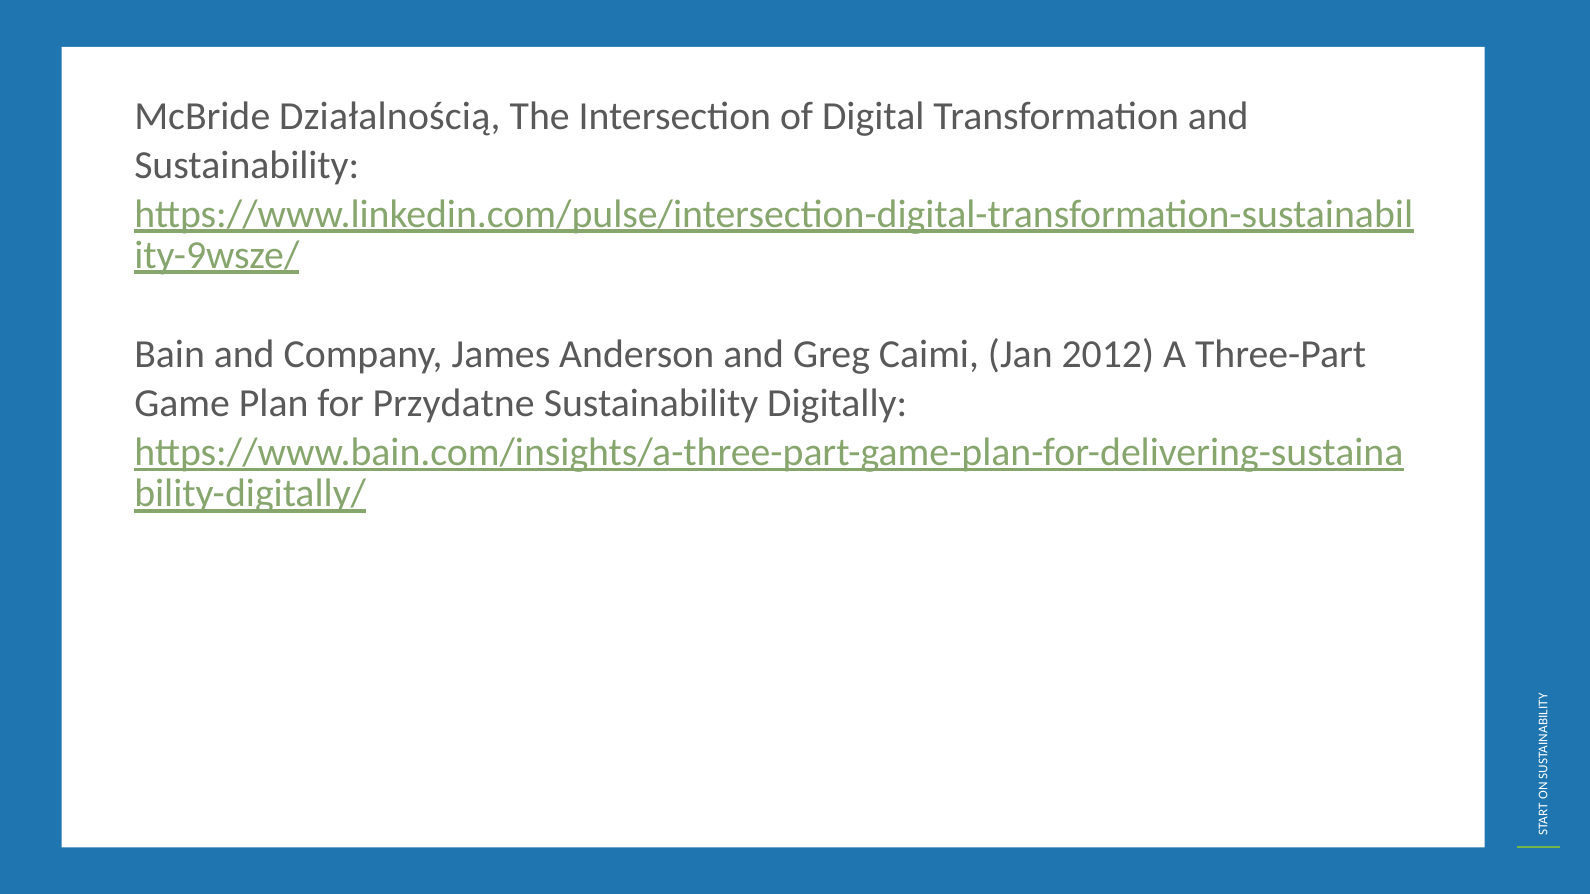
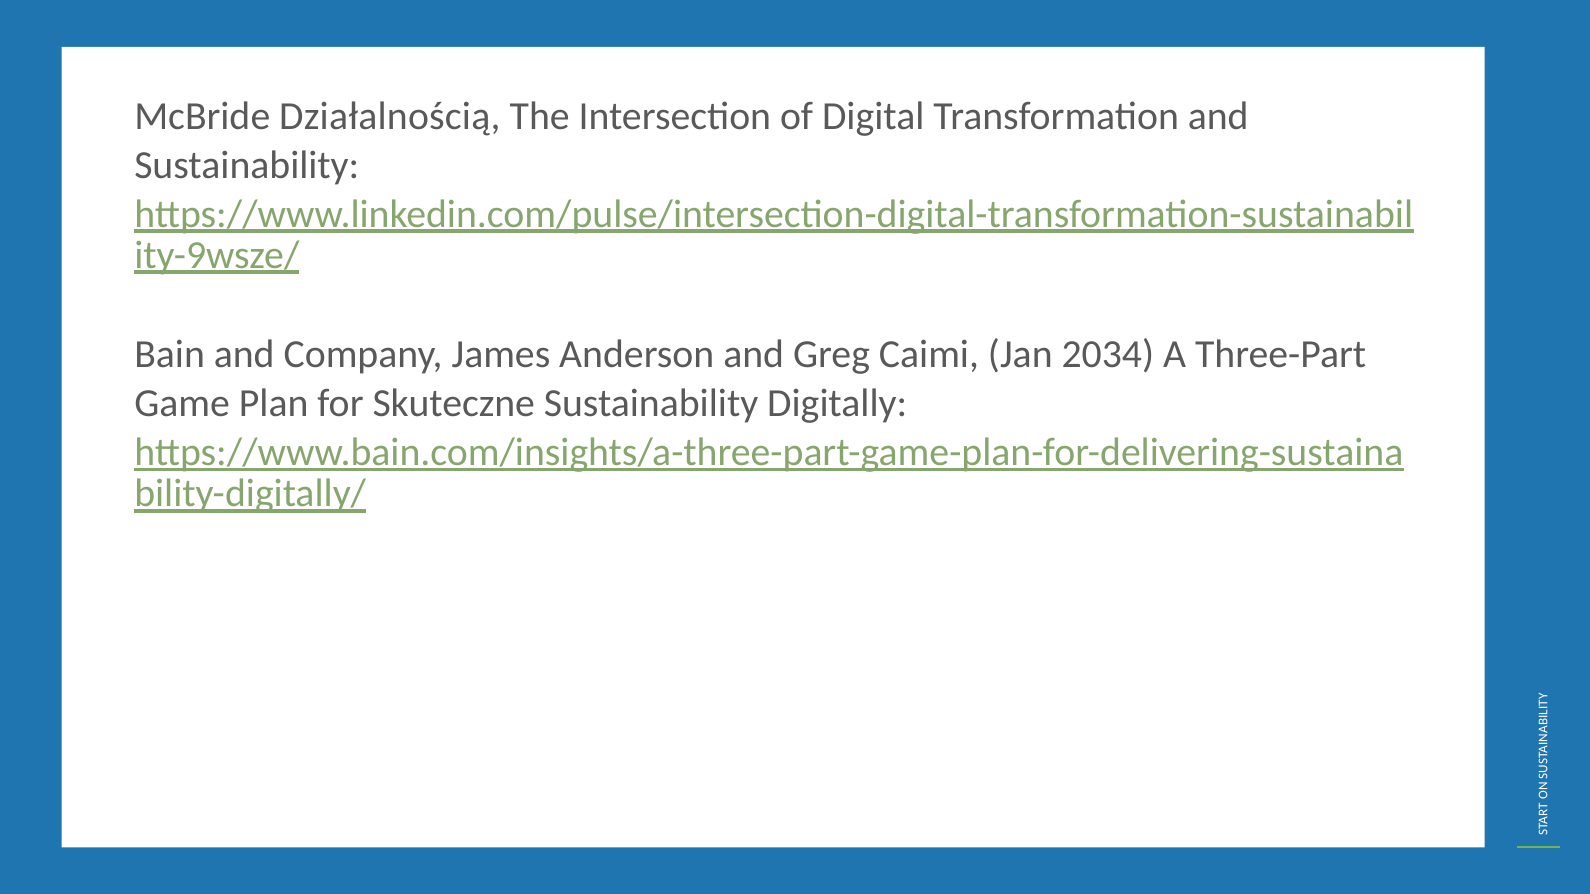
2012: 2012 -> 2034 (1108, 354)
Przydatne: Przydatne -> Skuteczne (454, 403)
